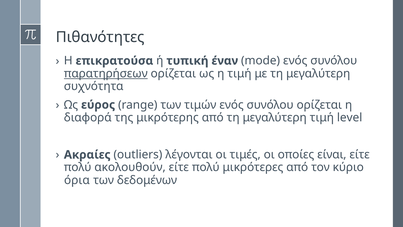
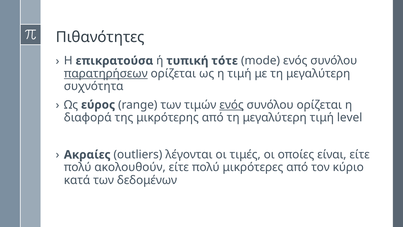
έναν: έναν -> τότε (225, 61)
ενός underline: none -> present (232, 105)
όρια: όρια -> κατά (77, 180)
